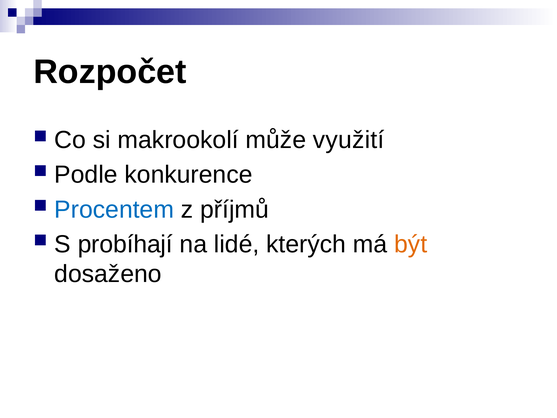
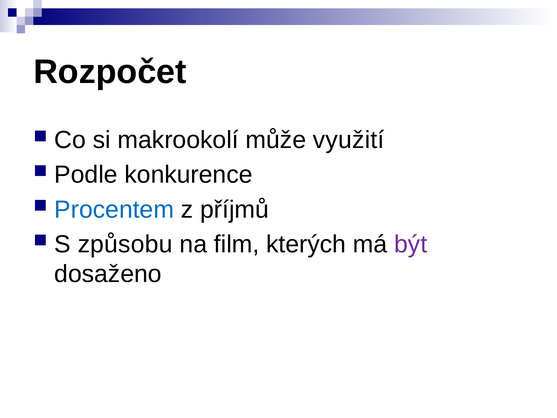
probíhají: probíhají -> způsobu (125, 244)
lidé: lidé -> film (237, 244)
být colour: orange -> purple (411, 244)
